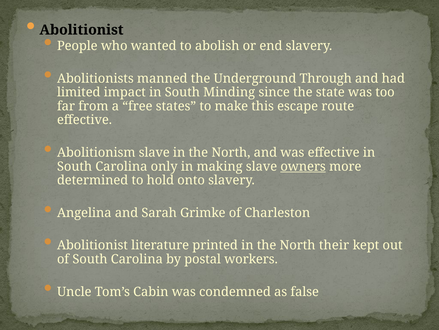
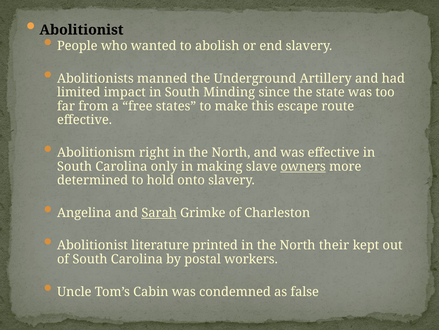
Through: Through -> Artillery (326, 78)
Abolitionism slave: slave -> right (154, 152)
Sarah underline: none -> present (159, 212)
